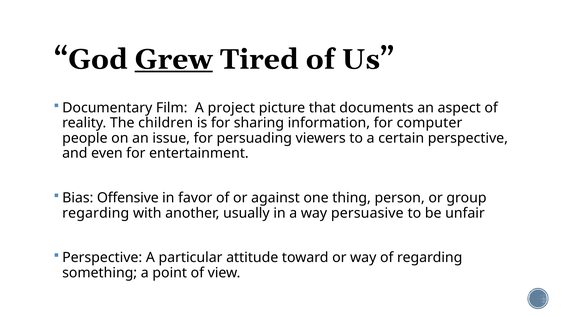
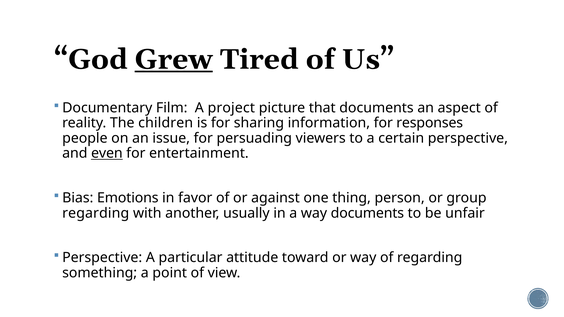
computer: computer -> responses (430, 123)
even underline: none -> present (107, 153)
Offensive: Offensive -> Emotions (128, 198)
way persuasive: persuasive -> documents (367, 213)
